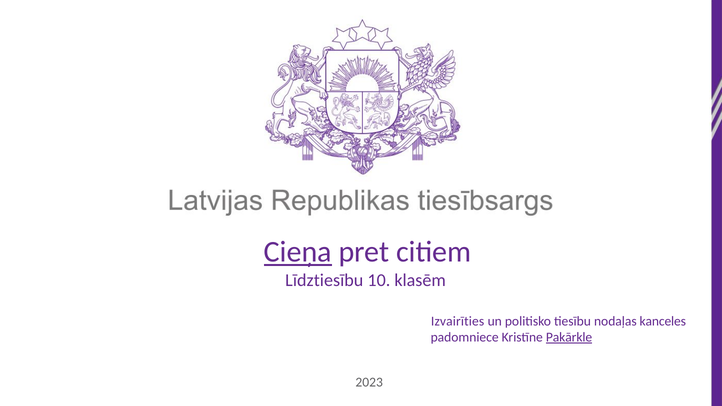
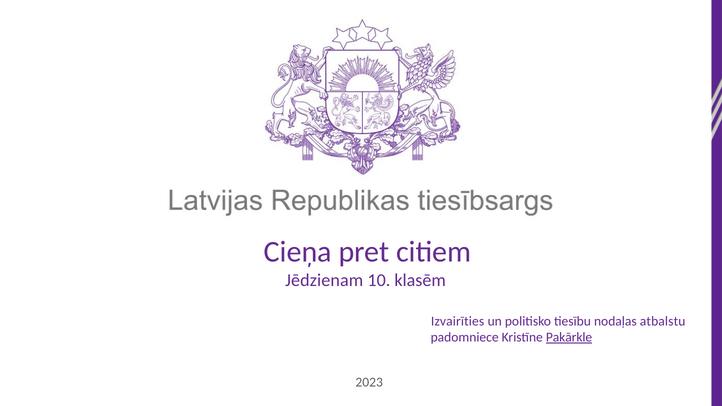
Cieņa underline: present -> none (298, 252)
Līdztiesību: Līdztiesību -> Jēdzienam (324, 280)
kanceles: kanceles -> atbalstu (663, 321)
